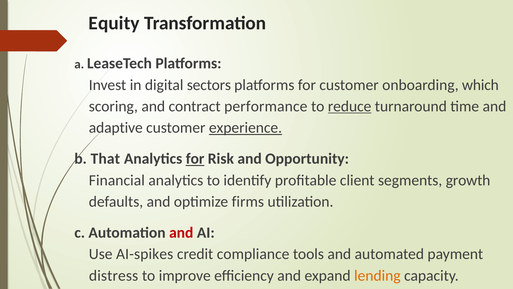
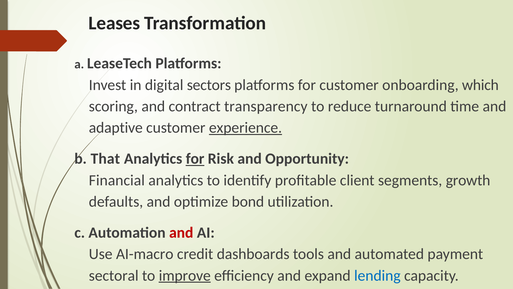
Equity: Equity -> Leases (114, 23)
performance: performance -> transparency (266, 106)
reduce underline: present -> none (350, 106)
firms: firms -> bond (248, 201)
AI-spikes: AI-spikes -> AI-macro (145, 254)
compliance: compliance -> dashboards (253, 254)
distress: distress -> sectoral (114, 275)
improve underline: none -> present (185, 275)
lending colour: orange -> blue (377, 275)
